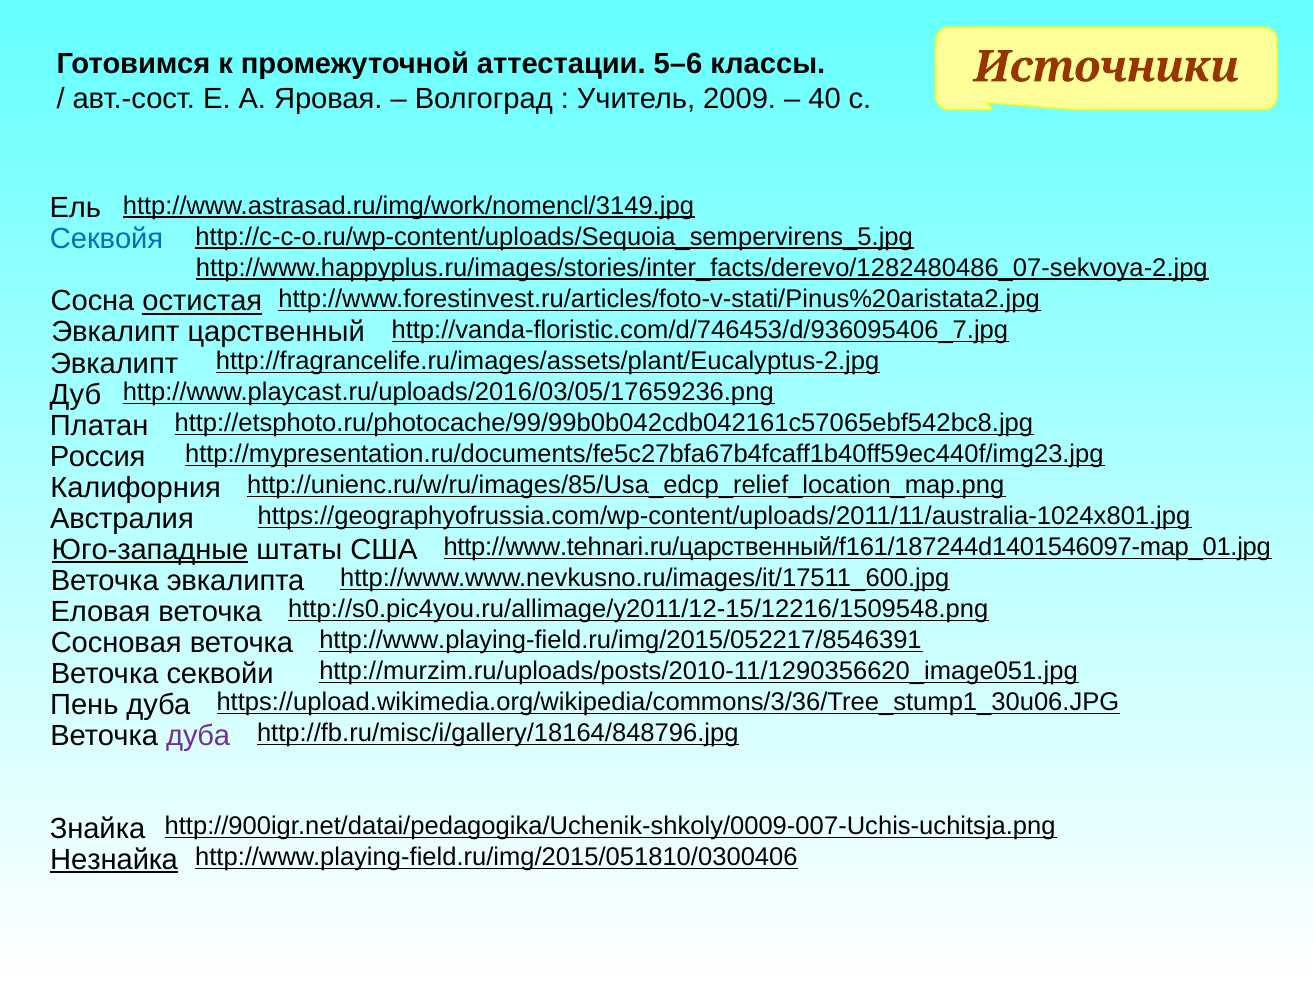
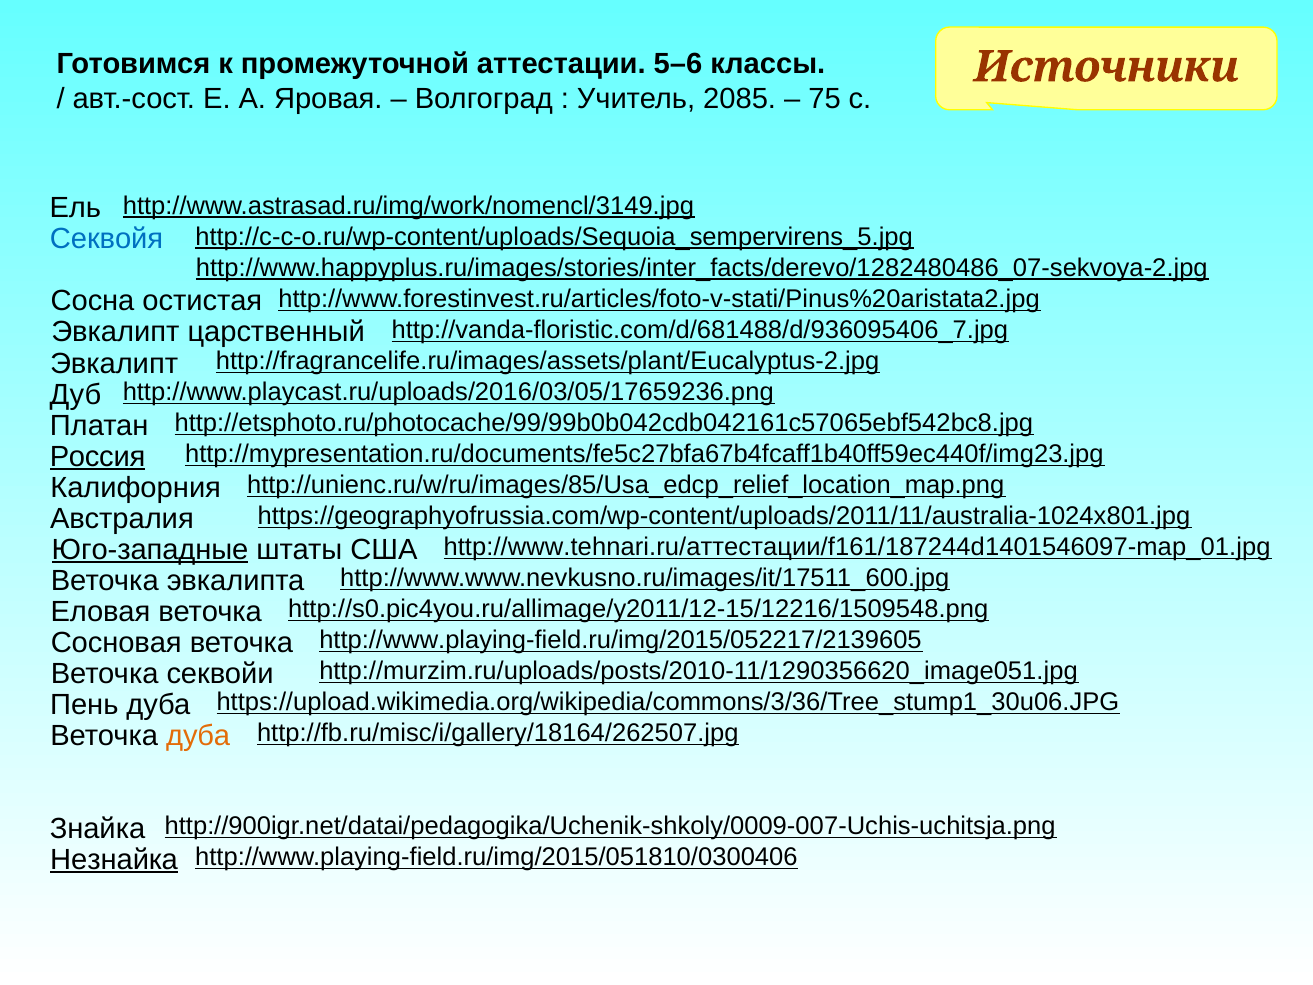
2009: 2009 -> 2085 (740, 98)
40: 40 -> 75 (825, 98)
остистая underline: present -> none (202, 301)
http://vanda-floristic.com/d/746453/d/936095406_7.jpg: http://vanda-floristic.com/d/746453/d/936095406_7.jpg -> http://vanda-floristic.com/d/681488/d/936095406_7.jpg (700, 330)
Россия underline: none -> present (98, 456)
http://www.tehnari.ru/царственный/f161/187244d1401546097-map_01.jpg: http://www.tehnari.ru/царственный/f161/187244d1401546097-map_01.jpg -> http://www.tehnari.ru/аттестации/f161/187244d1401546097-map_01.jpg (857, 547)
http://www.playing-field.ru/img/2015/052217/8546391: http://www.playing-field.ru/img/2015/052217/8546391 -> http://www.playing-field.ru/img/2015/052217/2139605 (620, 640)
http://fb.ru/misc/i/gallery/18164/848796.jpg: http://fb.ru/misc/i/gallery/18164/848796.jpg -> http://fb.ru/misc/i/gallery/18164/262507.jpg (498, 733)
дуба colour: purple -> orange (198, 735)
